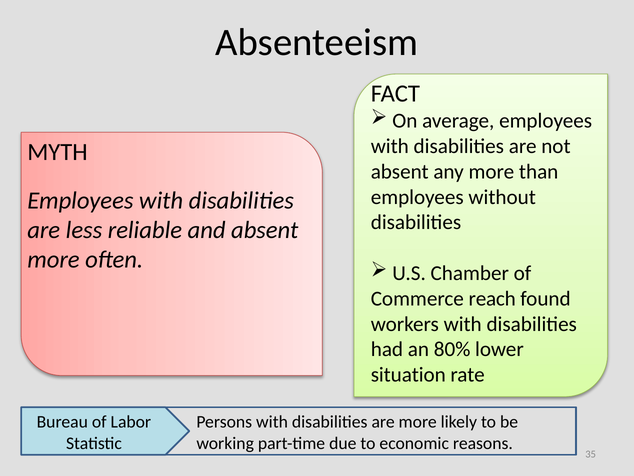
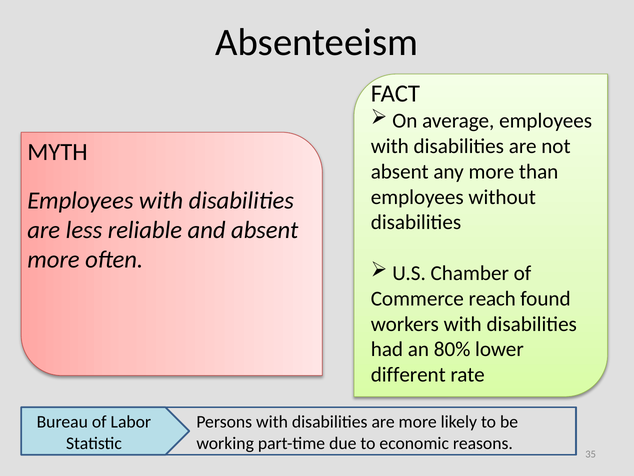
situation: situation -> different (408, 374)
